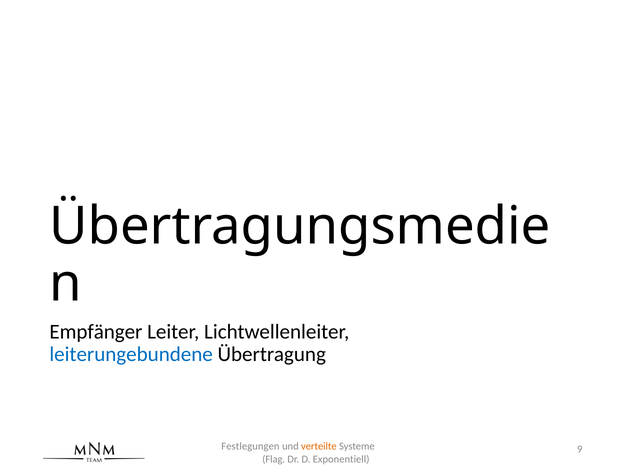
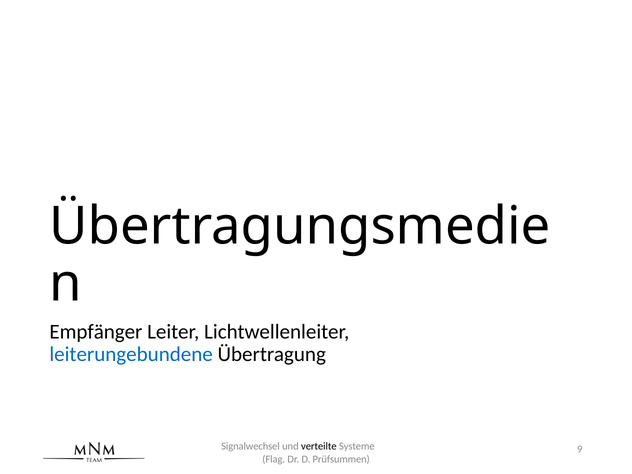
Festlegungen: Festlegungen -> Signalwechsel (251, 446)
verteilte colour: orange -> black (319, 446)
Exponentiell: Exponentiell -> Prüfsummen (341, 459)
